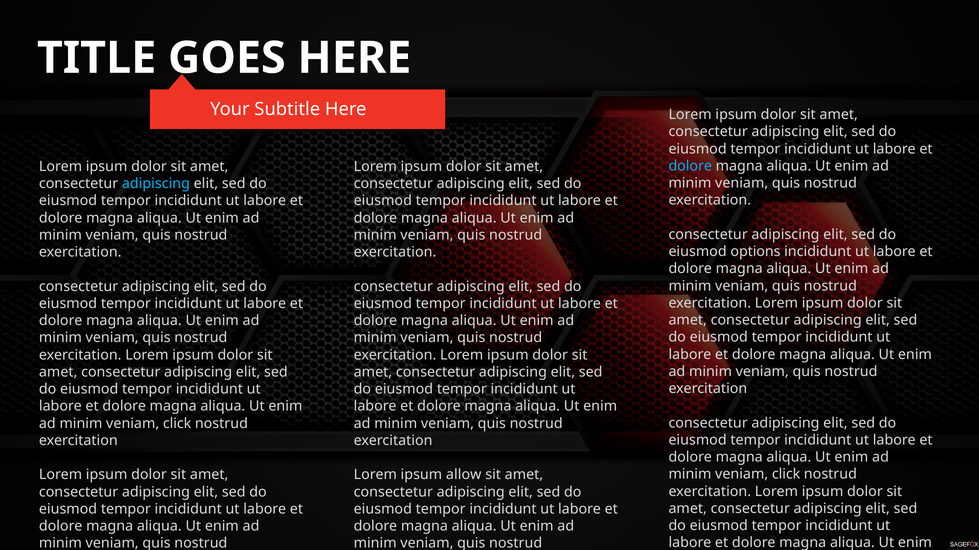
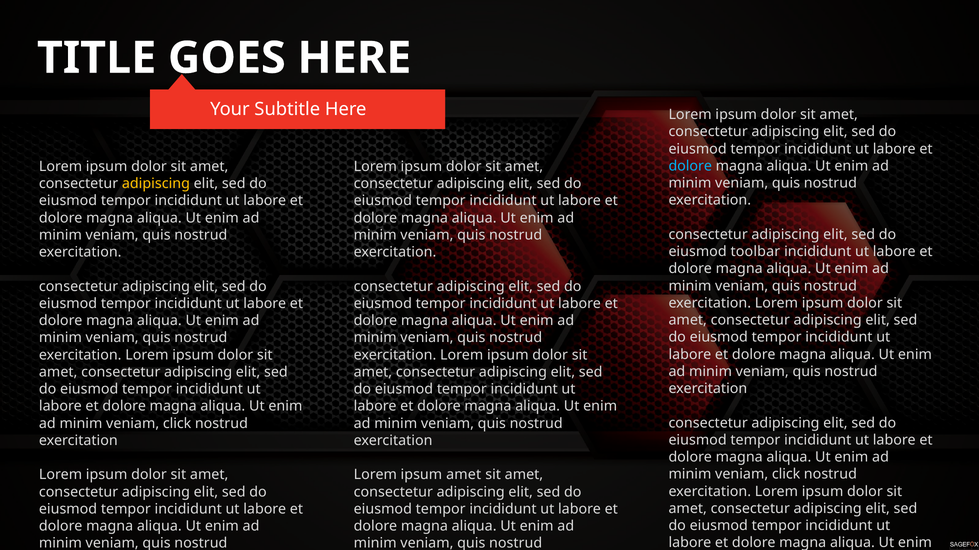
adipiscing colour: light blue -> yellow (156, 184)
options: options -> toolbar (755, 252)
ipsum allow: allow -> amet (464, 475)
